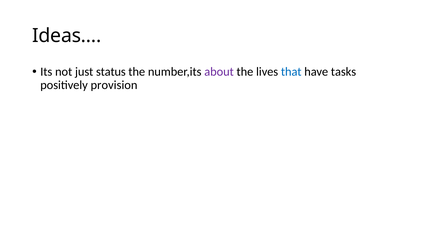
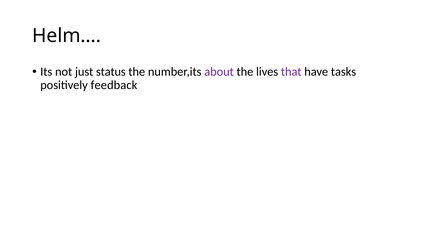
Ideas…: Ideas… -> Helm… (67, 36)
that colour: blue -> purple (291, 72)
provision: provision -> feedback (114, 85)
